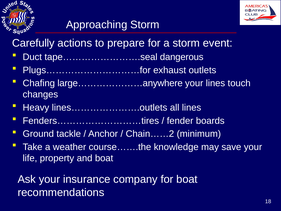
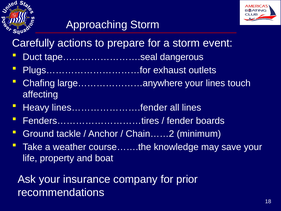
changes: changes -> affecting (40, 94)
lines………………….outlets: lines………………….outlets -> lines………………….fender (110, 107)
for boat: boat -> prior (187, 179)
